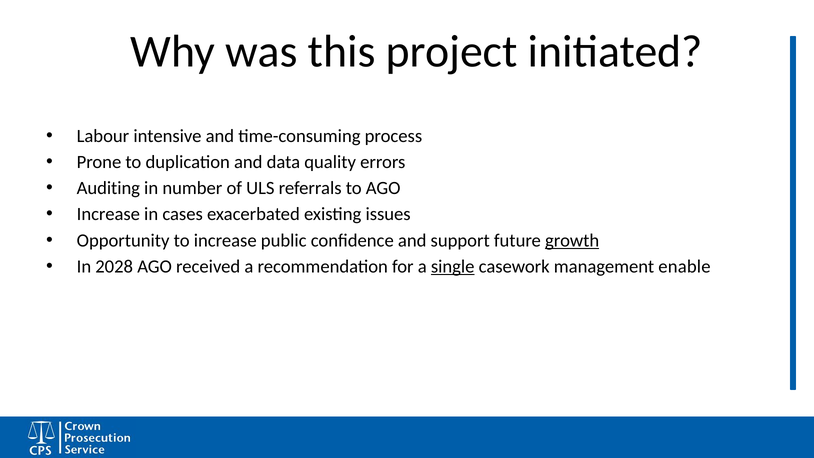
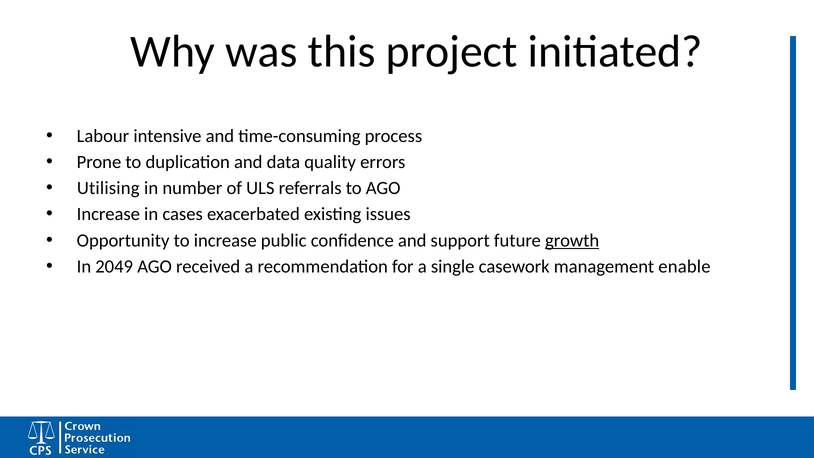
Auditing: Auditing -> Utilising (108, 188)
2028: 2028 -> 2049 (114, 266)
single underline: present -> none (453, 266)
